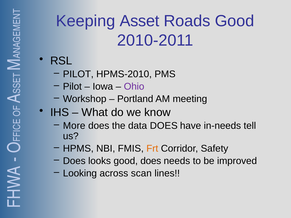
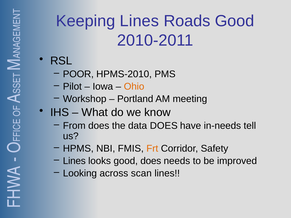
Keeping Asset: Asset -> Lines (139, 21)
PILOT: PILOT -> POOR (78, 74)
Ohio colour: purple -> orange (134, 87)
More: More -> From (74, 126)
Does: Does -> Lines (74, 161)
